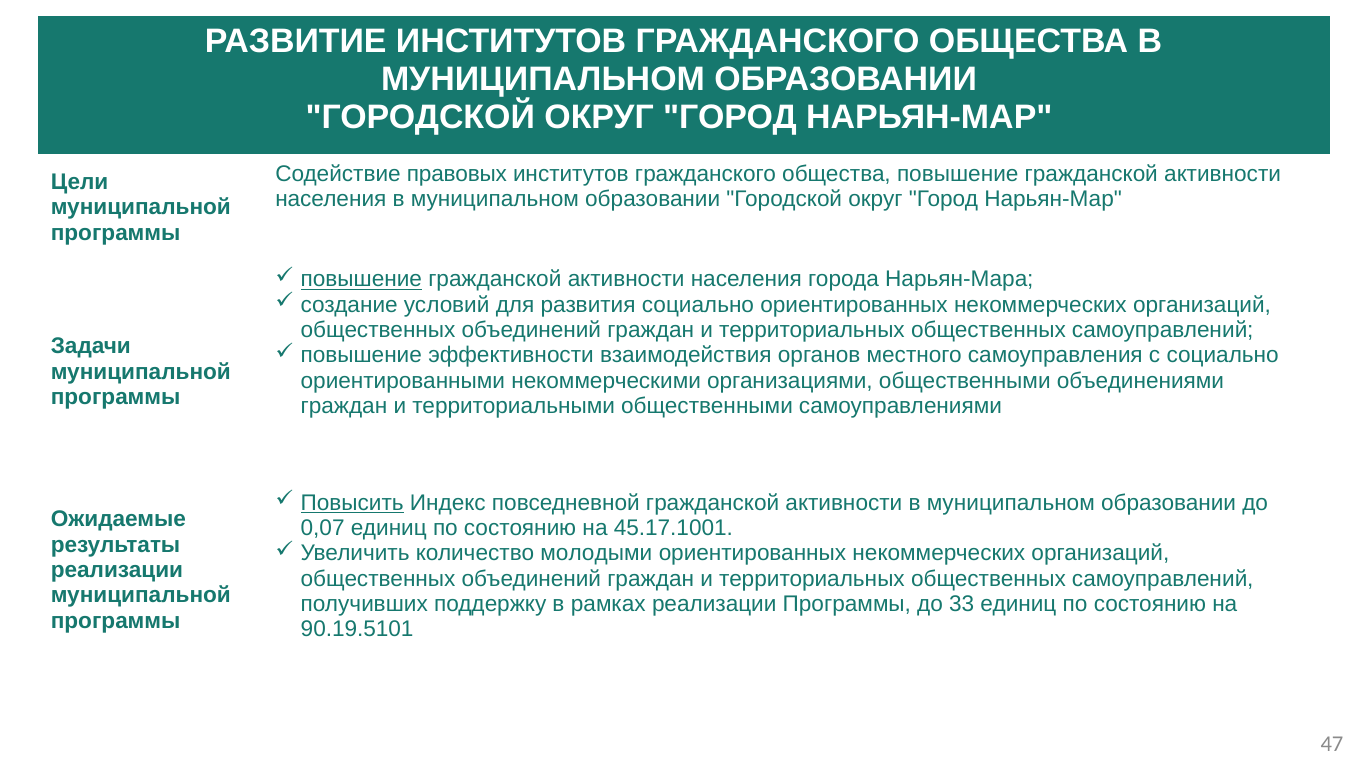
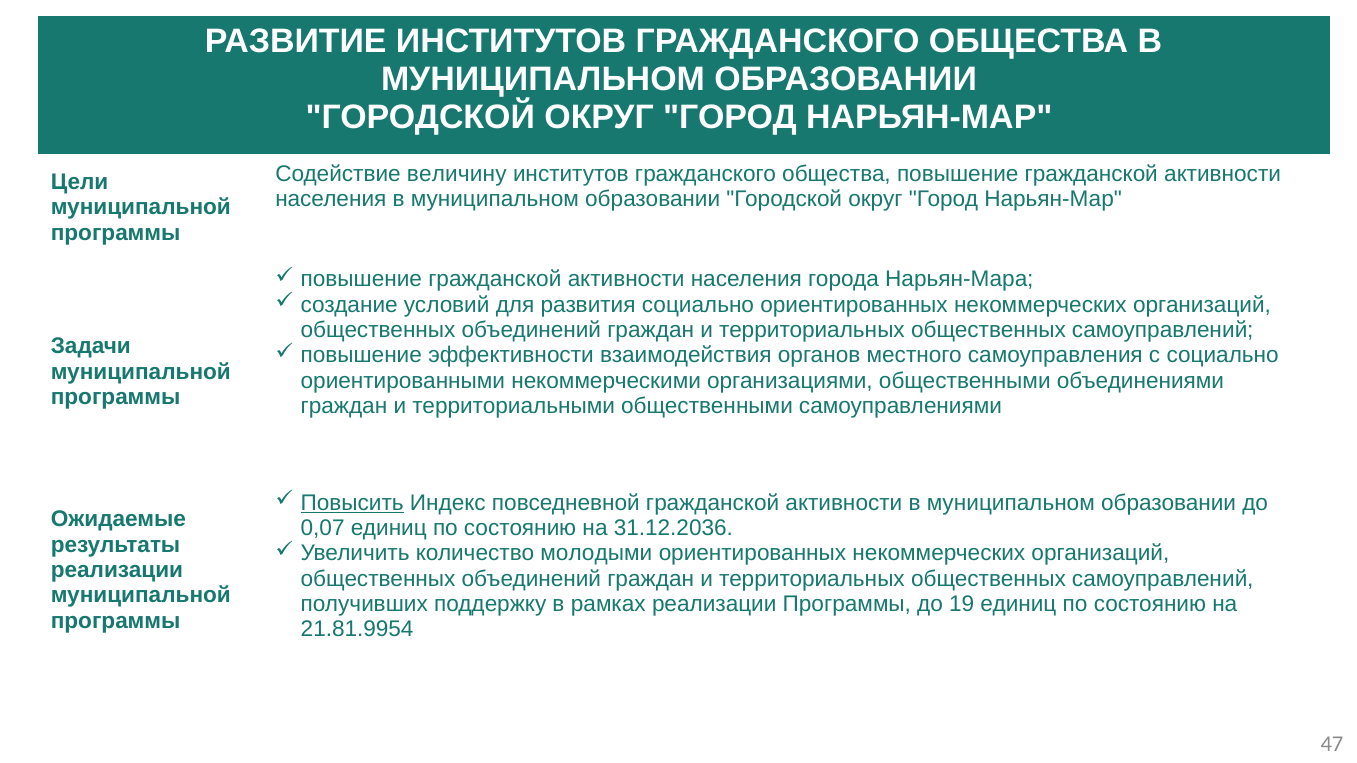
правовых: правовых -> величину (457, 174)
повышение underline: present -> none (361, 280)
45.17.1001: 45.17.1001 -> 31.12.2036 (673, 528)
33: 33 -> 19 (962, 604)
90.19.5101: 90.19.5101 -> 21.81.9954 (357, 630)
